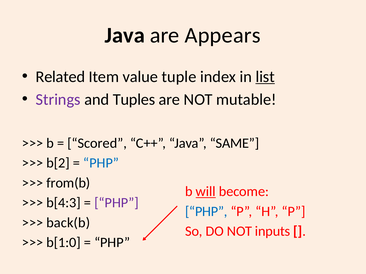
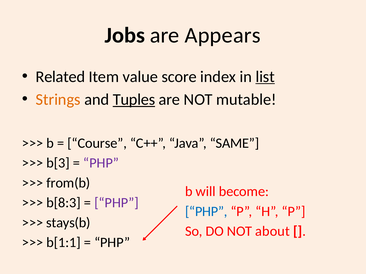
Java: Java -> Jobs (125, 35)
tuple: tuple -> score (179, 77)
Strings colour: purple -> orange (58, 100)
Tuples underline: none -> present (134, 100)
Scored: Scored -> Course (97, 143)
b[2: b[2 -> b[3 (58, 163)
PHP colour: blue -> purple (101, 163)
will underline: present -> none (206, 192)
b[4:3: b[4:3 -> b[8:3 (64, 203)
back(b: back(b -> stays(b (68, 223)
inputs: inputs -> about (273, 232)
b[1:0: b[1:0 -> b[1:1 (64, 243)
